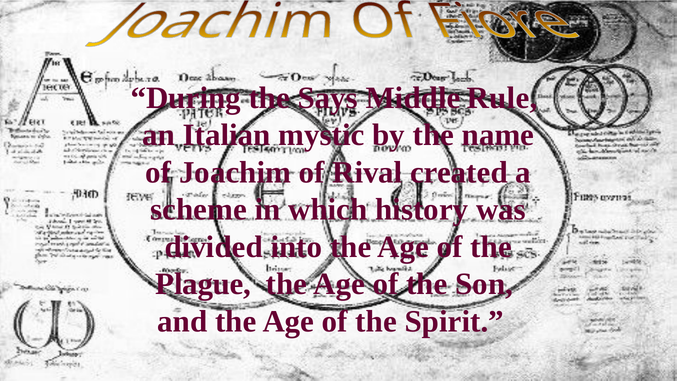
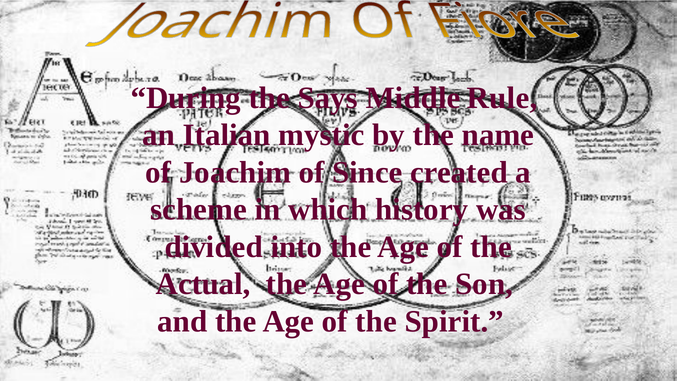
Rival: Rival -> Since (367, 172)
Plague: Plague -> Actual (203, 284)
